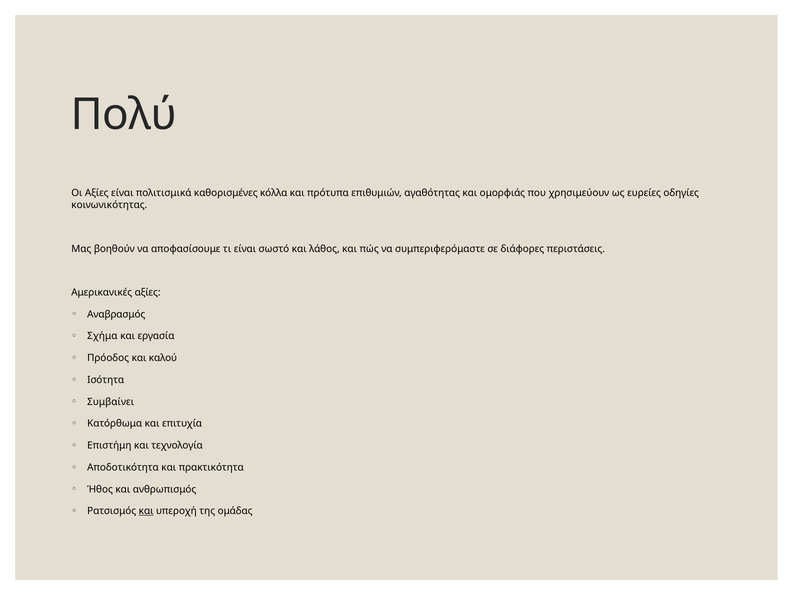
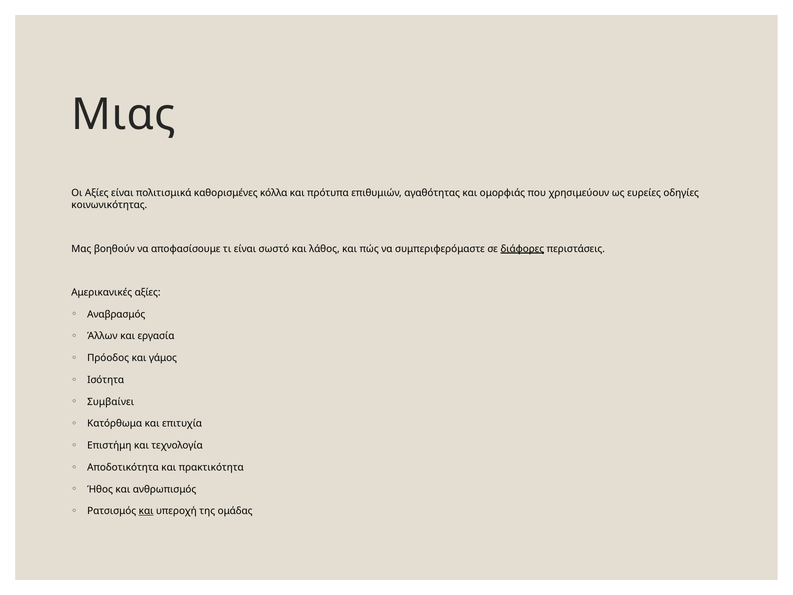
Πολύ: Πολύ -> Μιας (124, 115)
διάφορες underline: none -> present (522, 249)
Σχήμα: Σχήμα -> Άλλων (102, 336)
καλού: καλού -> γάμος (163, 358)
